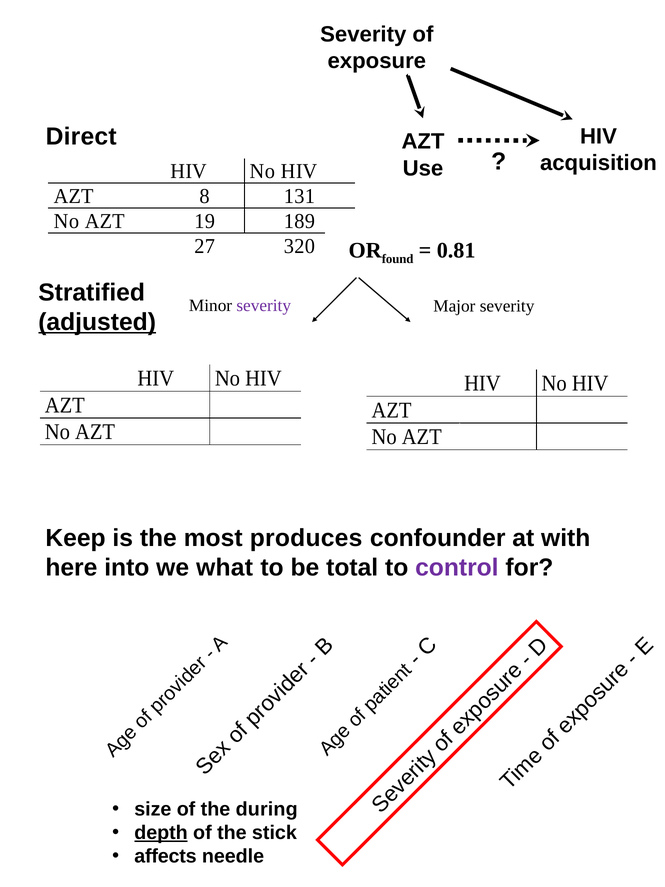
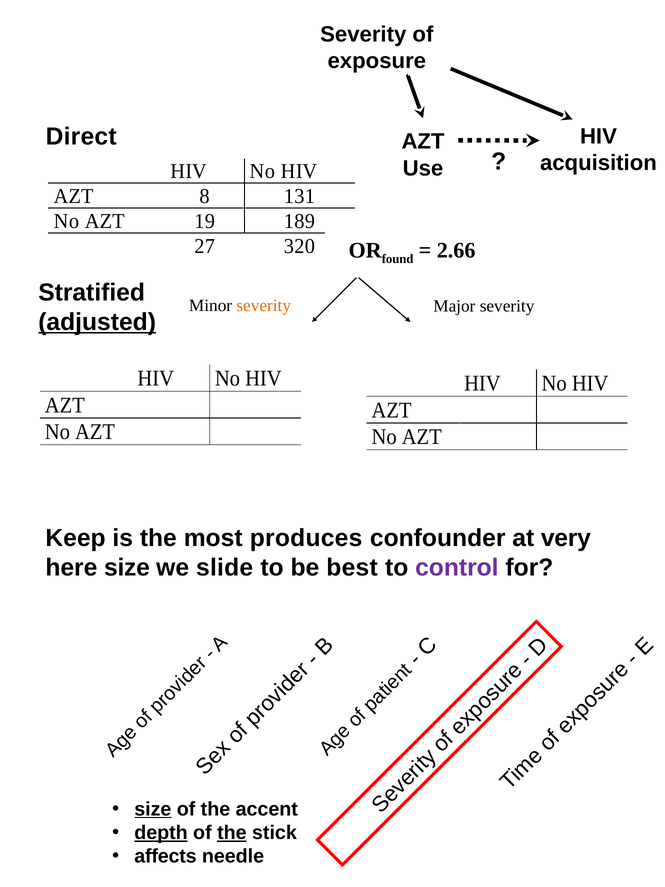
0.81: 0.81 -> 2.66 (456, 250)
severity colour: purple -> orange (264, 305)
with: with -> very (566, 538)
here into: into -> size (127, 567)
what: what -> slide (225, 567)
total: total -> best (352, 567)
size underline: none -> present (153, 809)
during: during -> accent (267, 809)
the underline: none -> present (232, 832)
